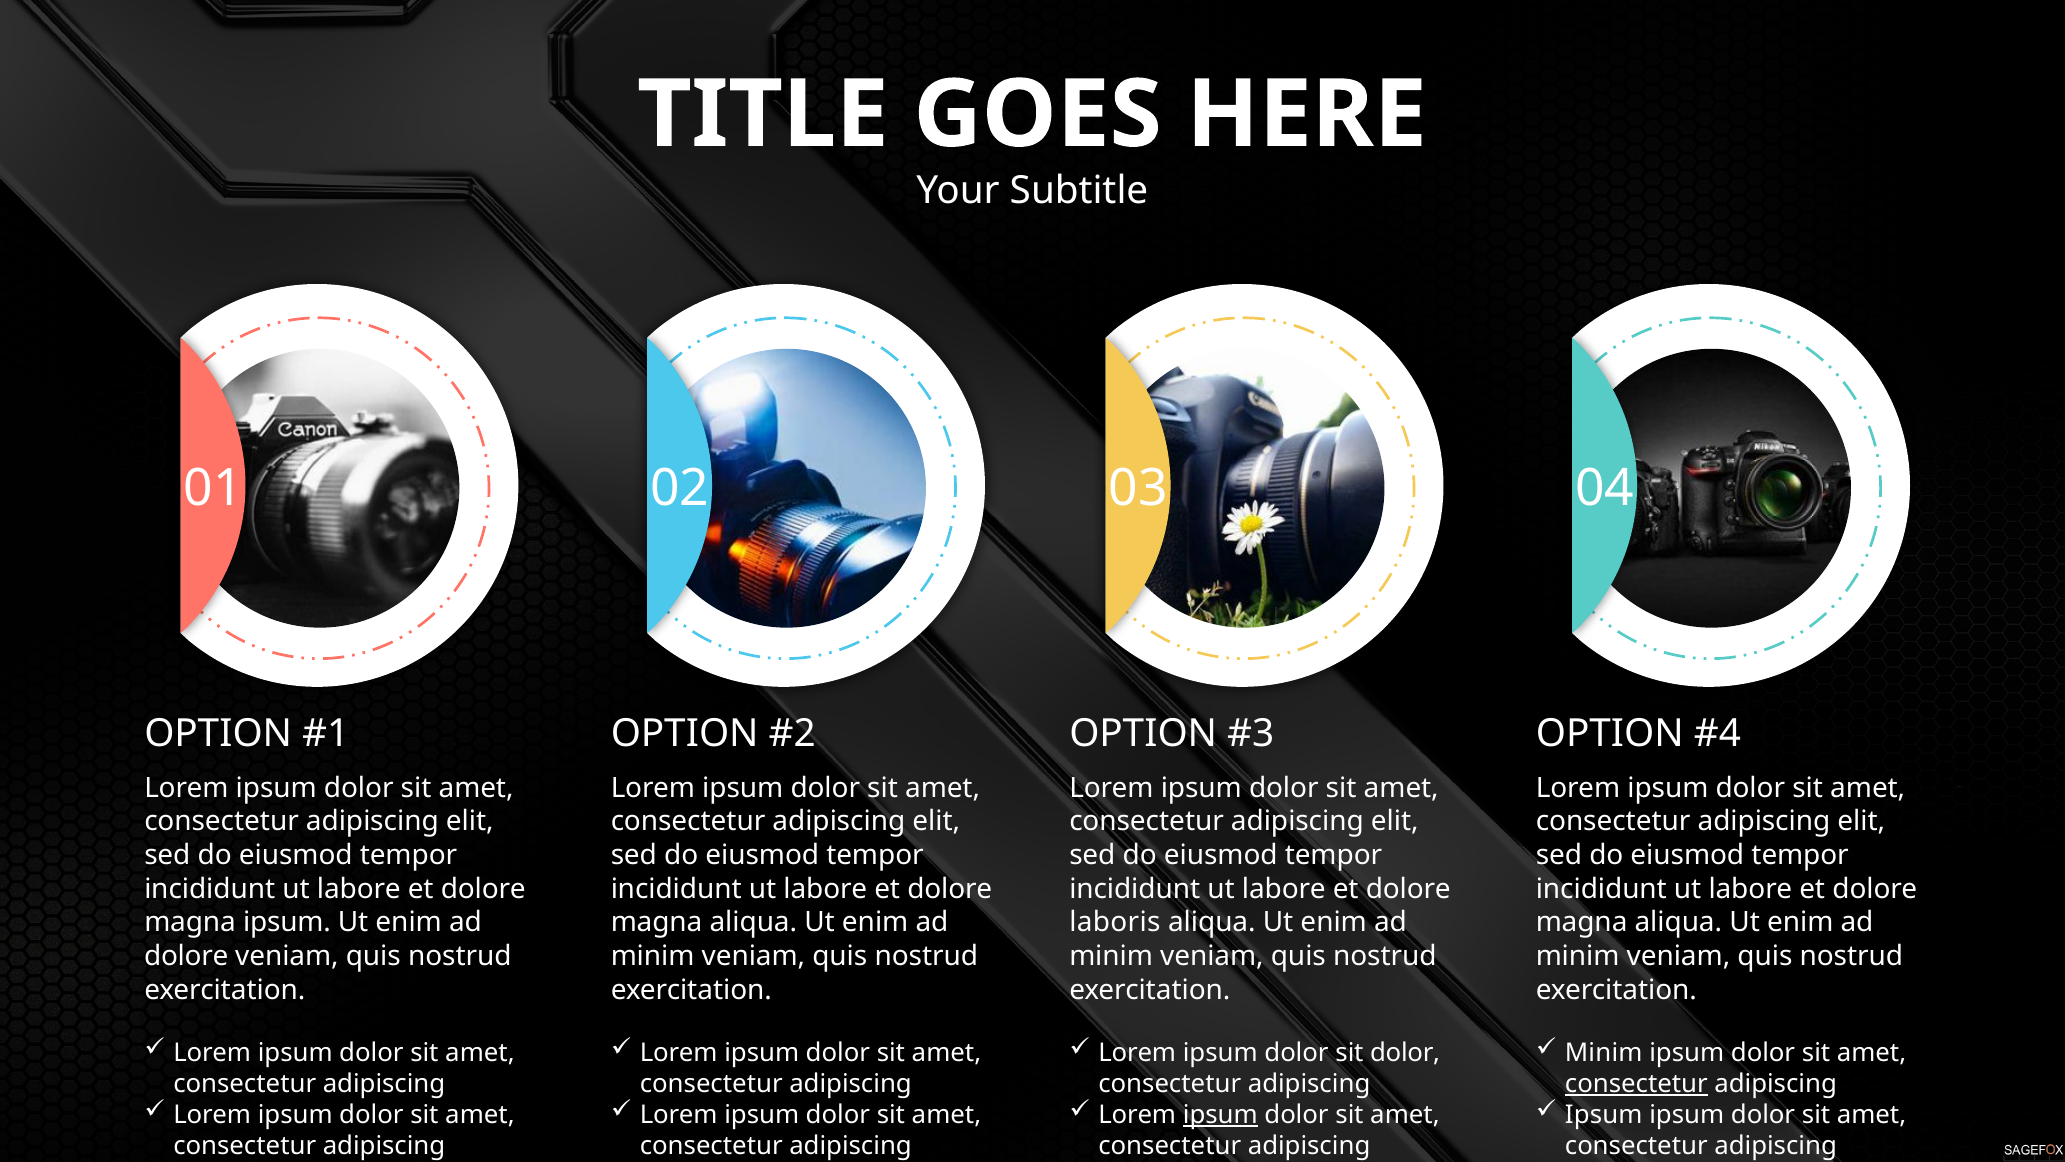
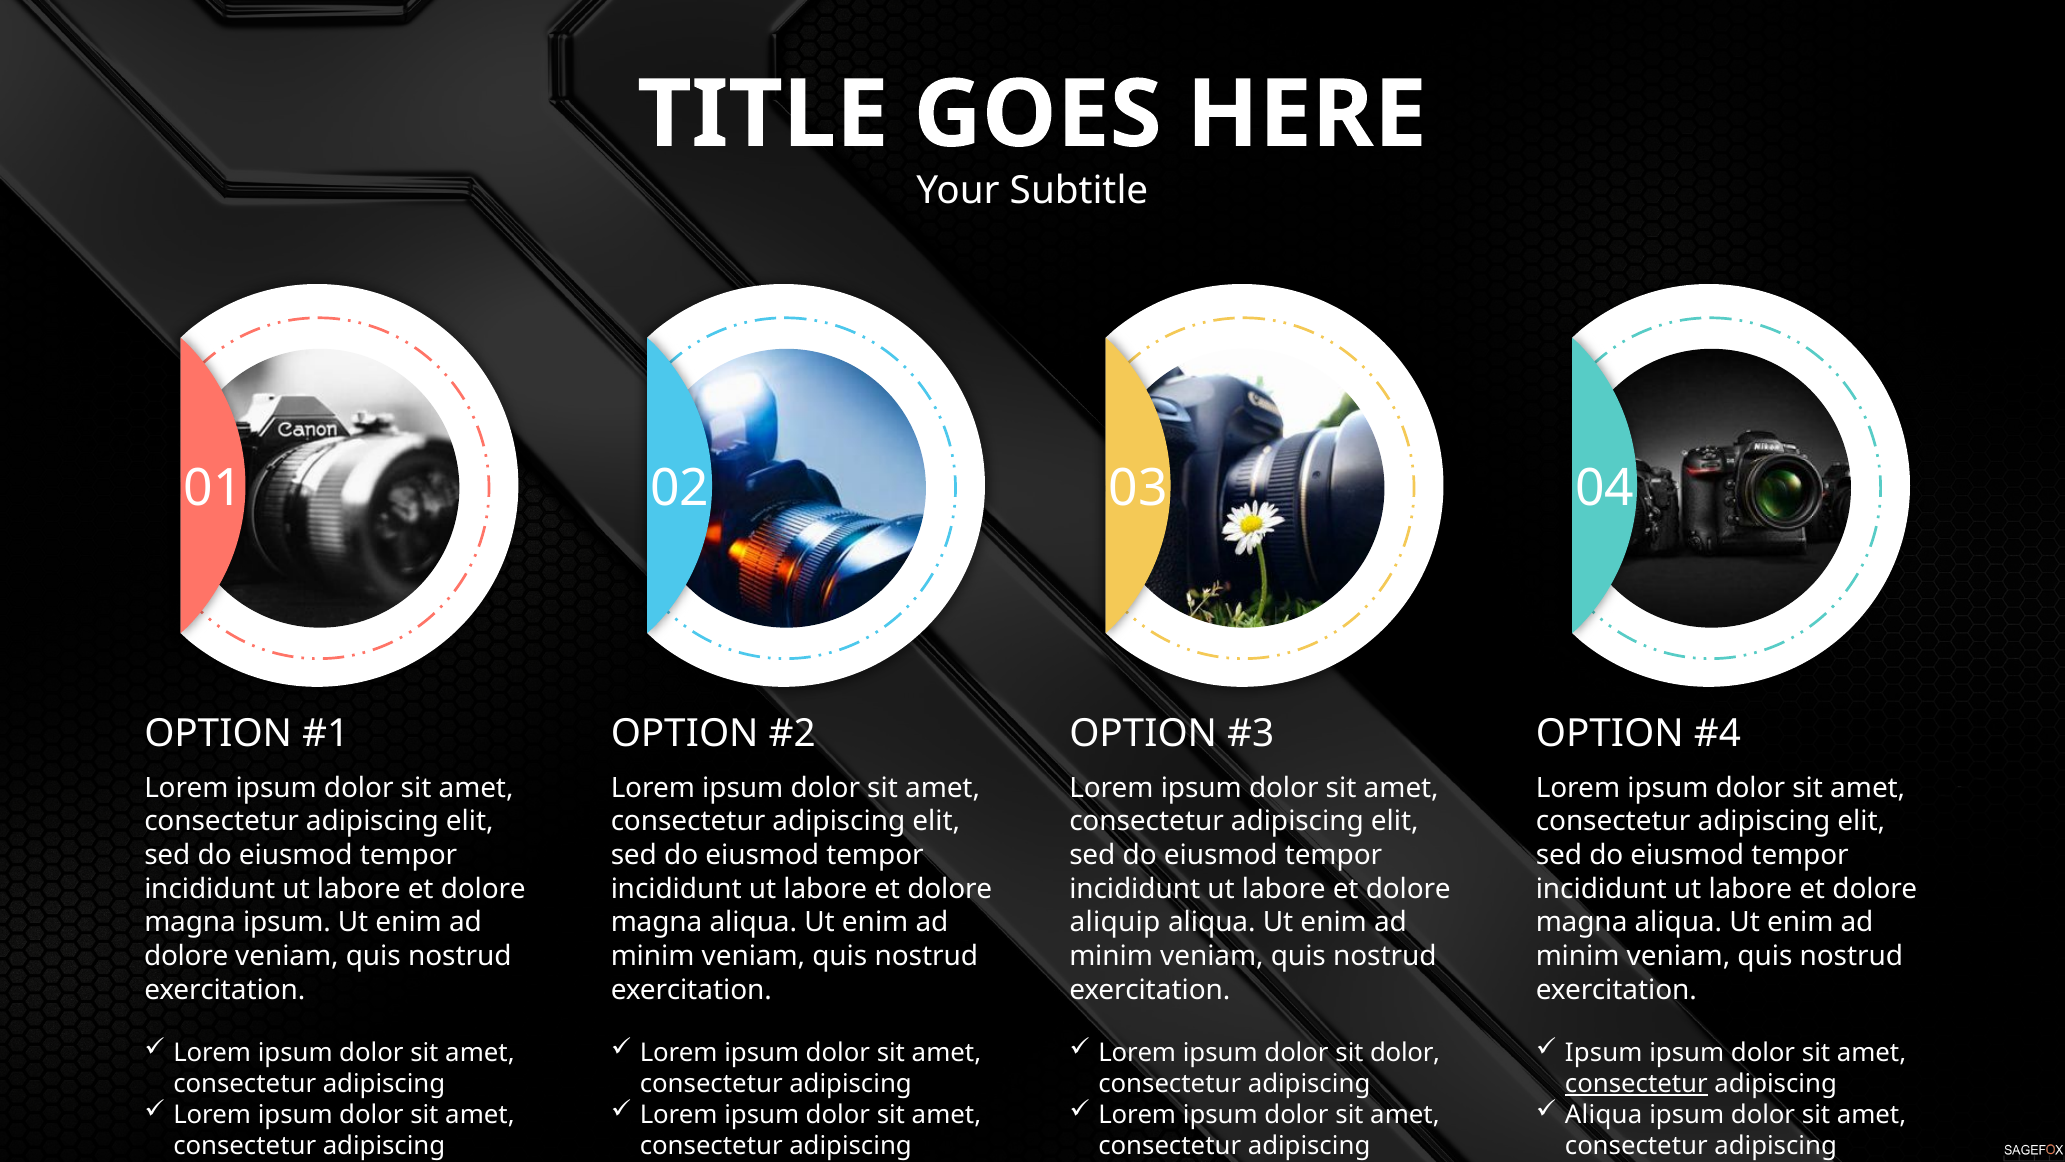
laboris: laboris -> aliquip (1115, 922)
Minim: Minim -> Ipsum (1604, 1052)
ipsum underline: present -> none (1220, 1114)
Ipsum: Ipsum -> Aliqua (1604, 1114)
